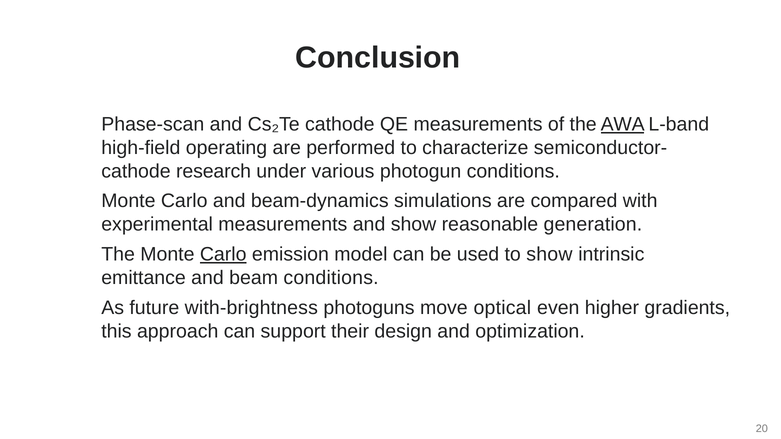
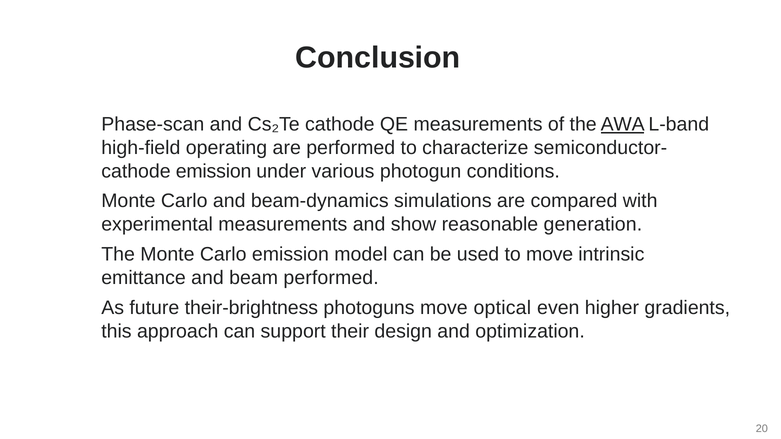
cathode research: research -> emission (214, 171)
Carlo underline: present -> none (223, 255)
to show: show -> move (550, 255)
beam conditions: conditions -> performed (331, 278)
with-brightness: with-brightness -> their-brightness (251, 308)
